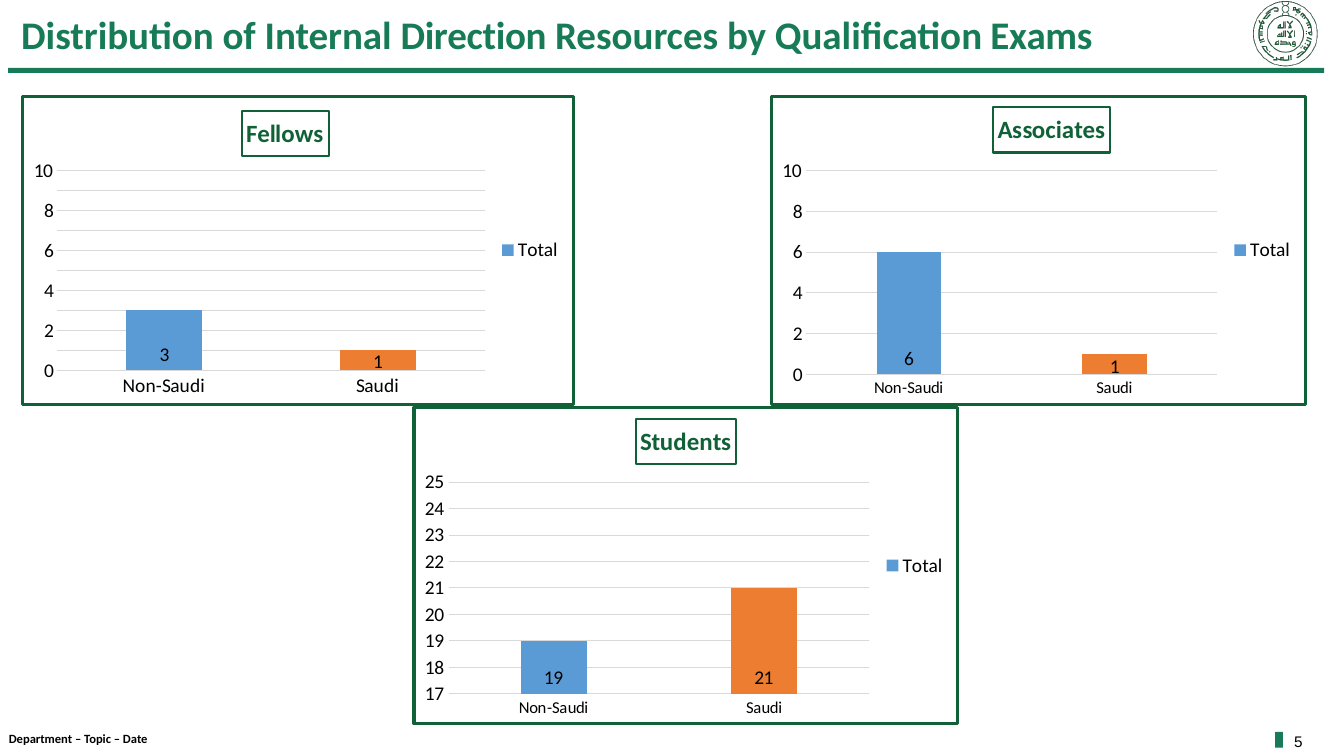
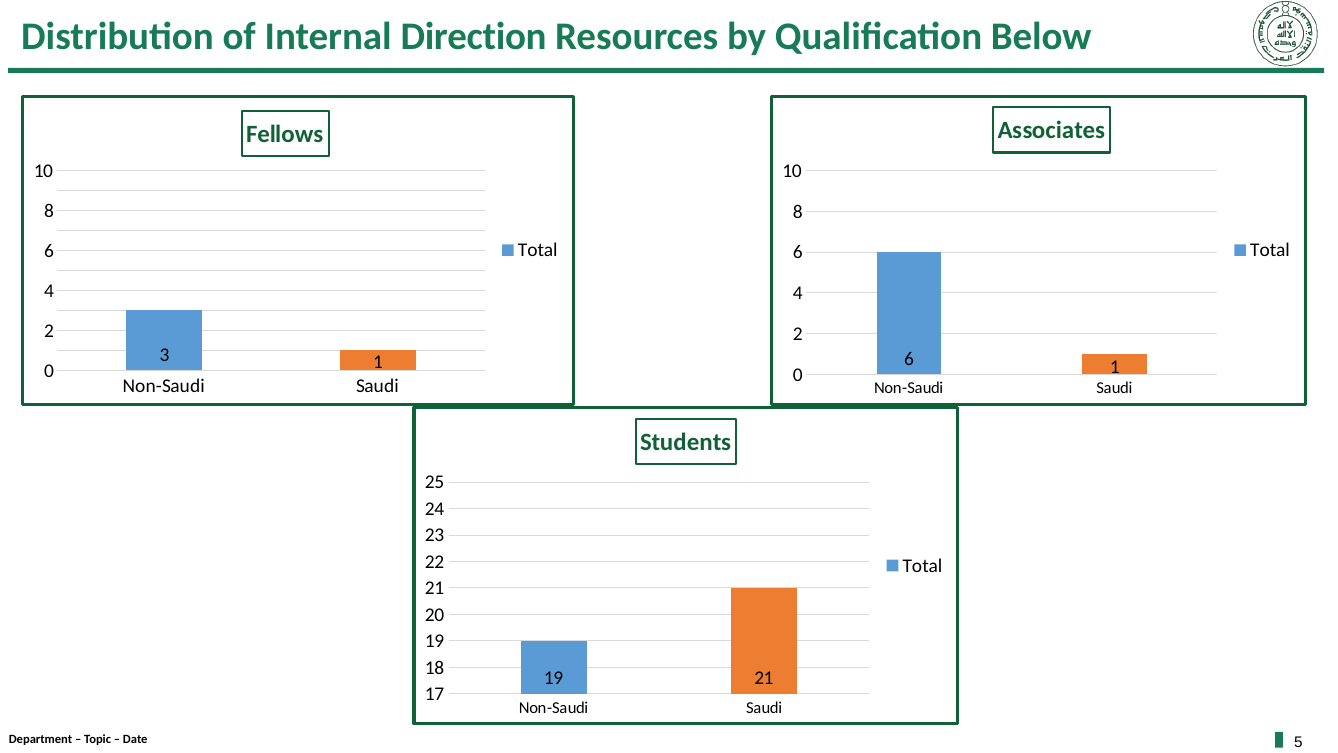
Exams: Exams -> Below (1041, 37)
